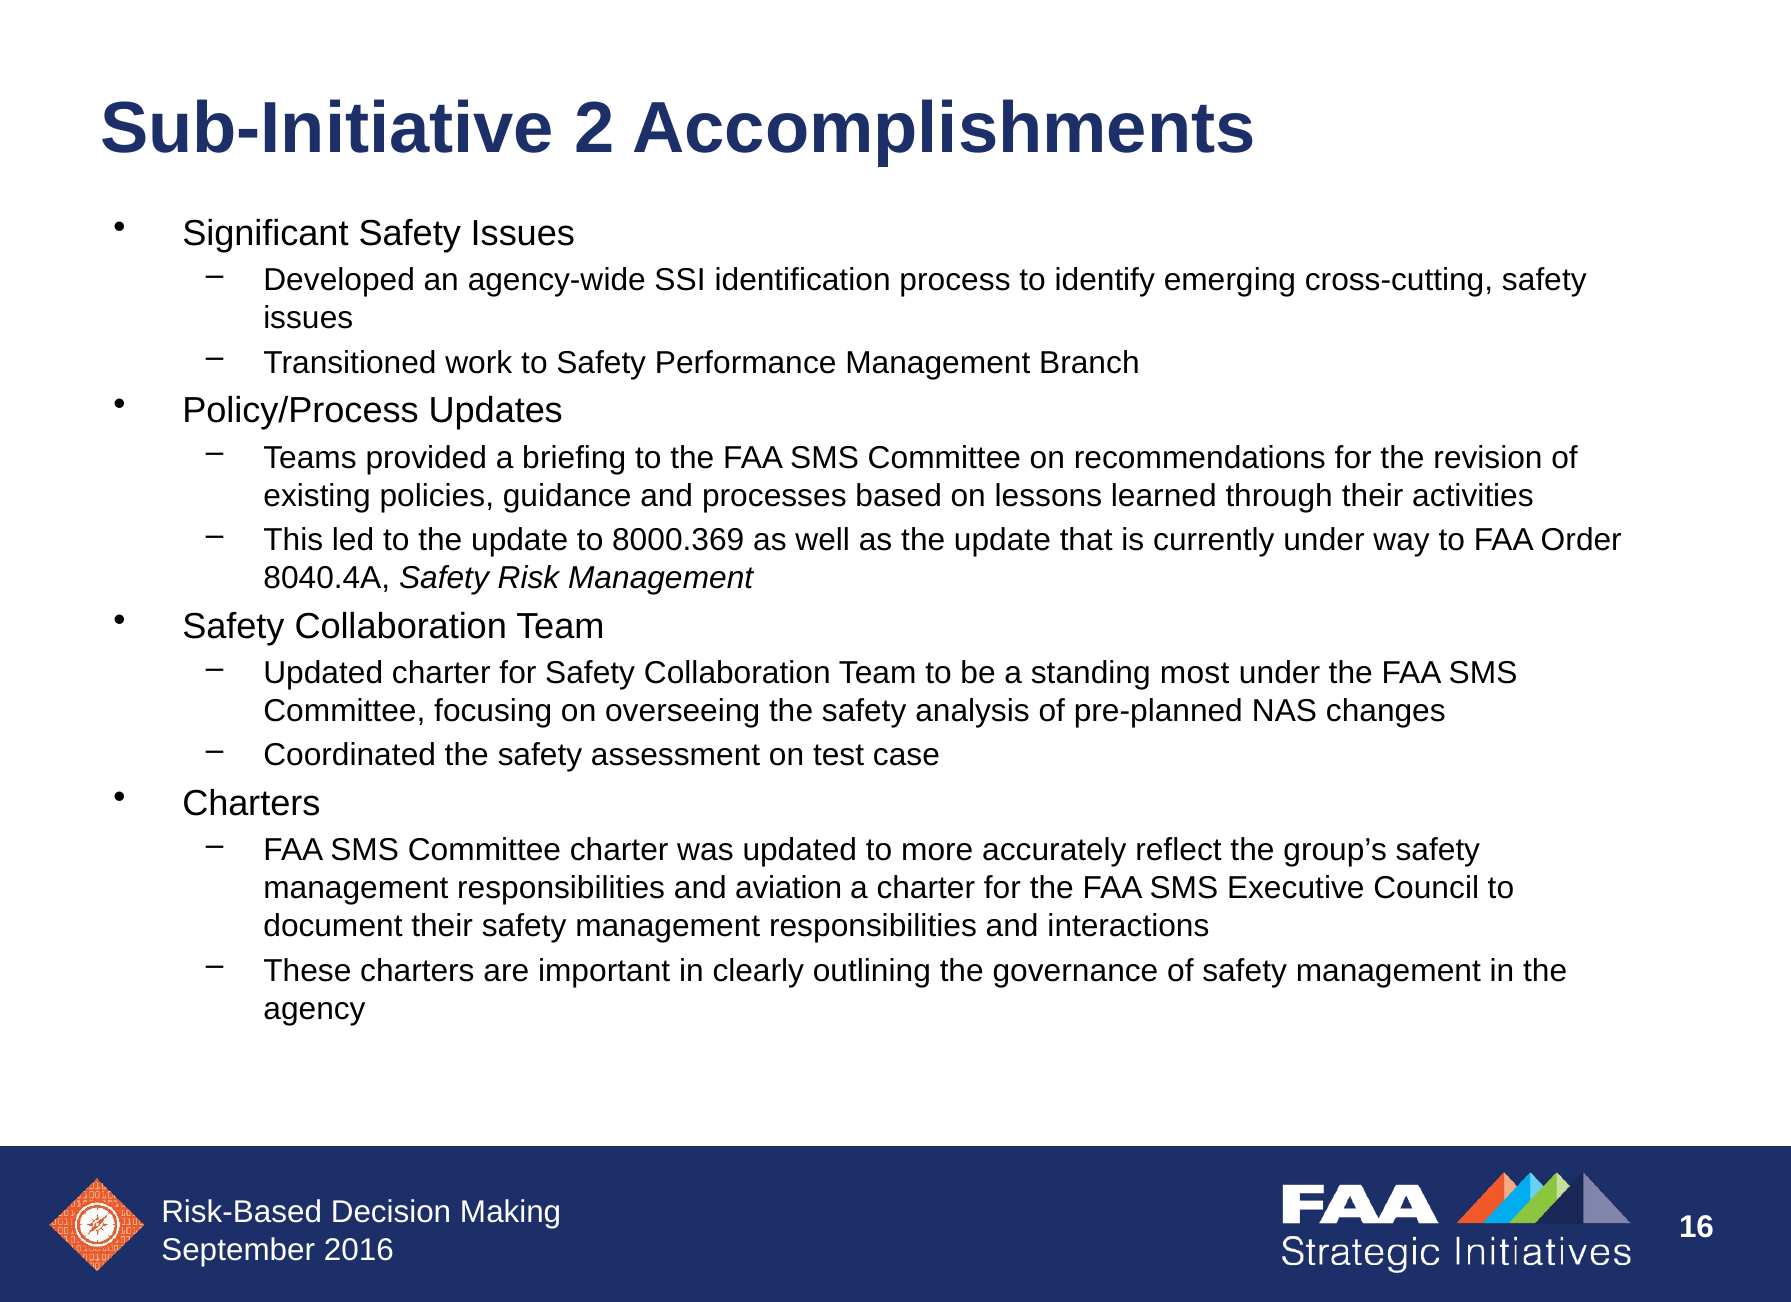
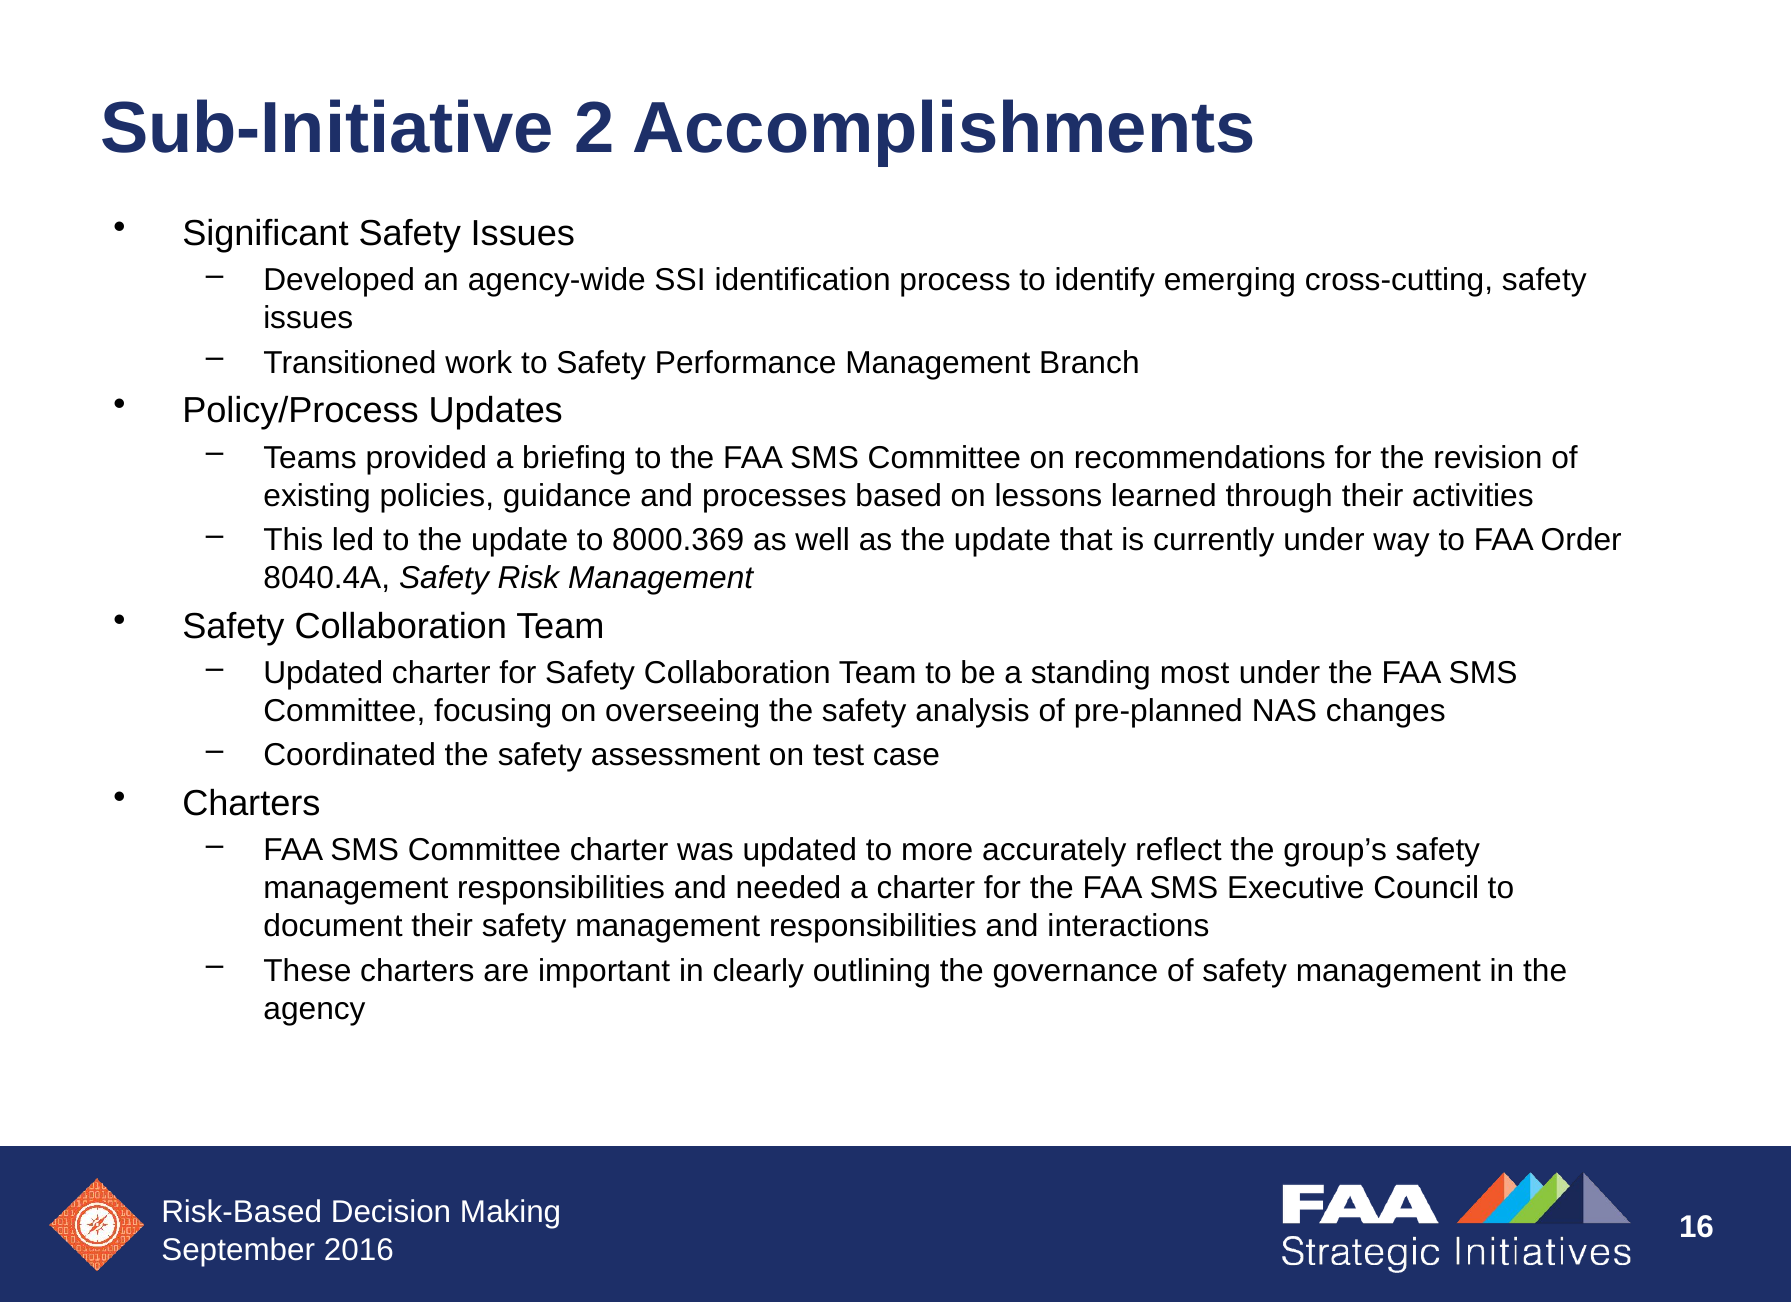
aviation: aviation -> needed (789, 889)
